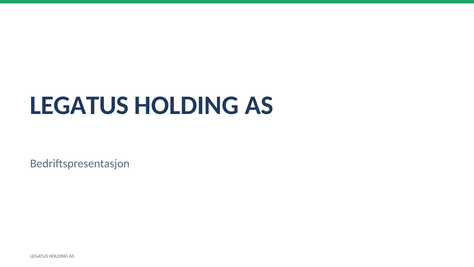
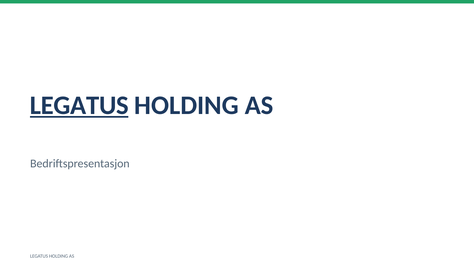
LEGATUS underline: none -> present (79, 105)
